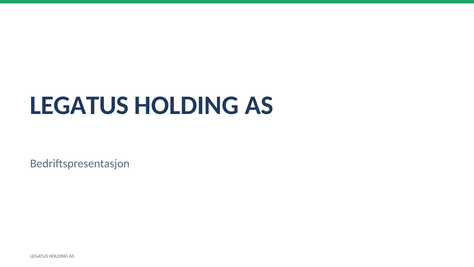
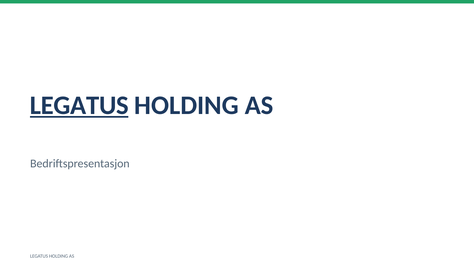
LEGATUS underline: none -> present (79, 105)
